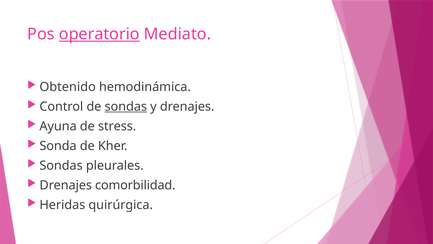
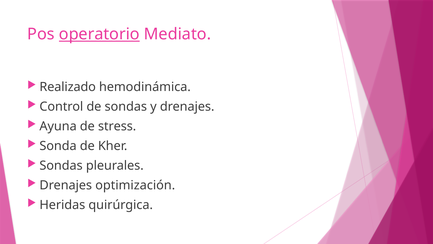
Obtenido: Obtenido -> Realizado (68, 87)
sondas underline: present -> none (126, 106)
comorbilidad: comorbilidad -> optimización (135, 185)
